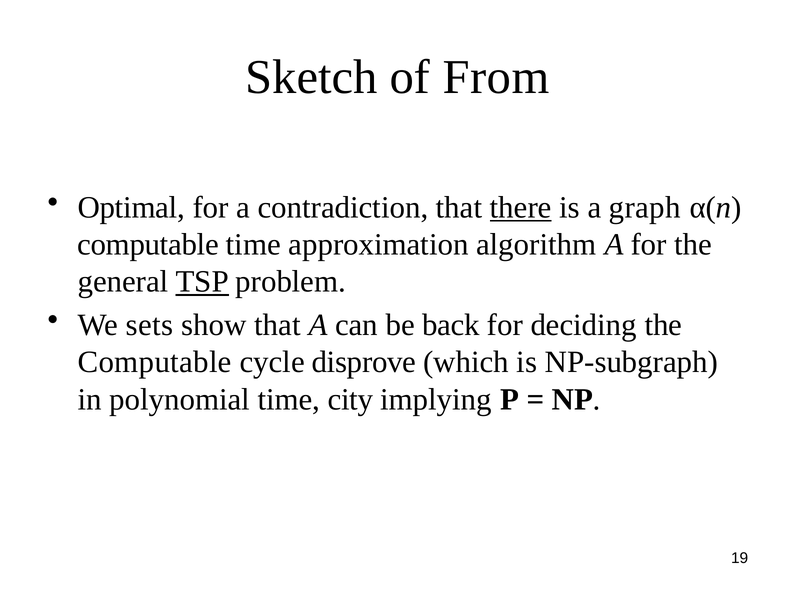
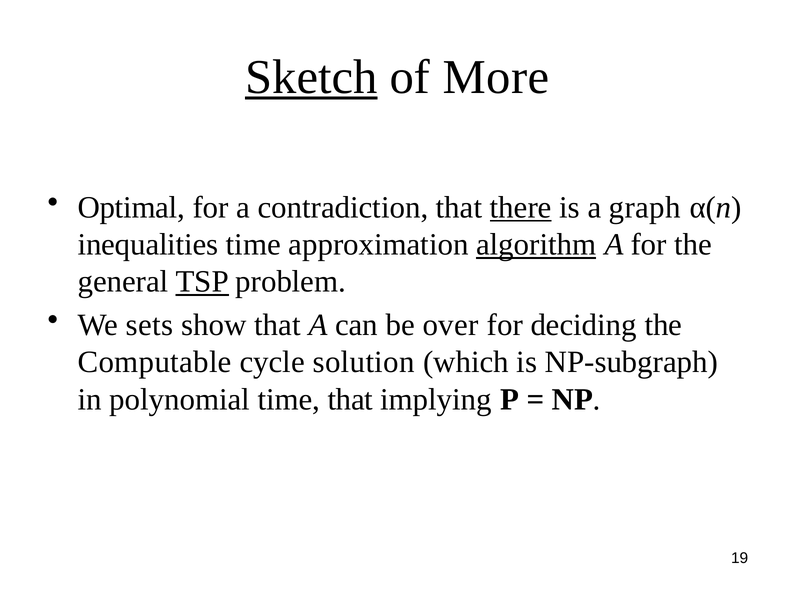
Sketch underline: none -> present (311, 77)
From: From -> More (496, 77)
computable: computable -> inequalities (148, 245)
algorithm underline: none -> present (536, 245)
back: back -> over (451, 325)
disprove: disprove -> solution (364, 362)
time city: city -> that (350, 399)
